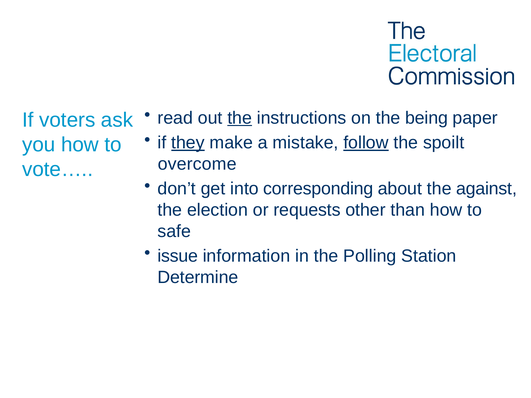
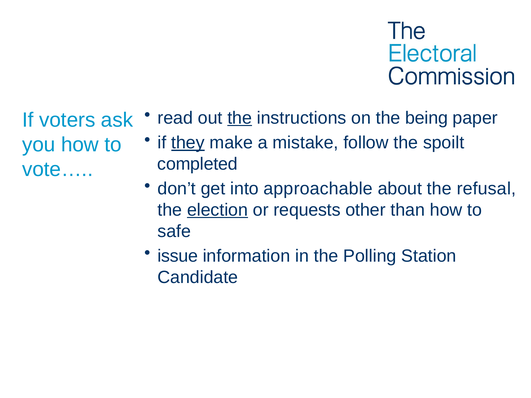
follow underline: present -> none (366, 143)
overcome: overcome -> completed (197, 164)
corresponding: corresponding -> approachable (318, 189)
against: against -> refusal (486, 189)
election underline: none -> present (217, 210)
Determine: Determine -> Candidate (198, 277)
